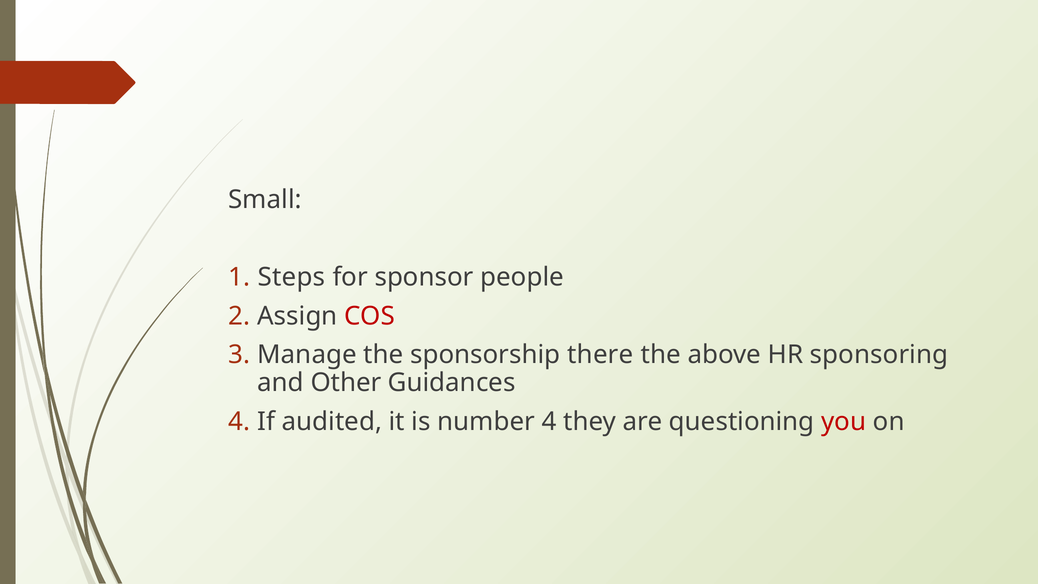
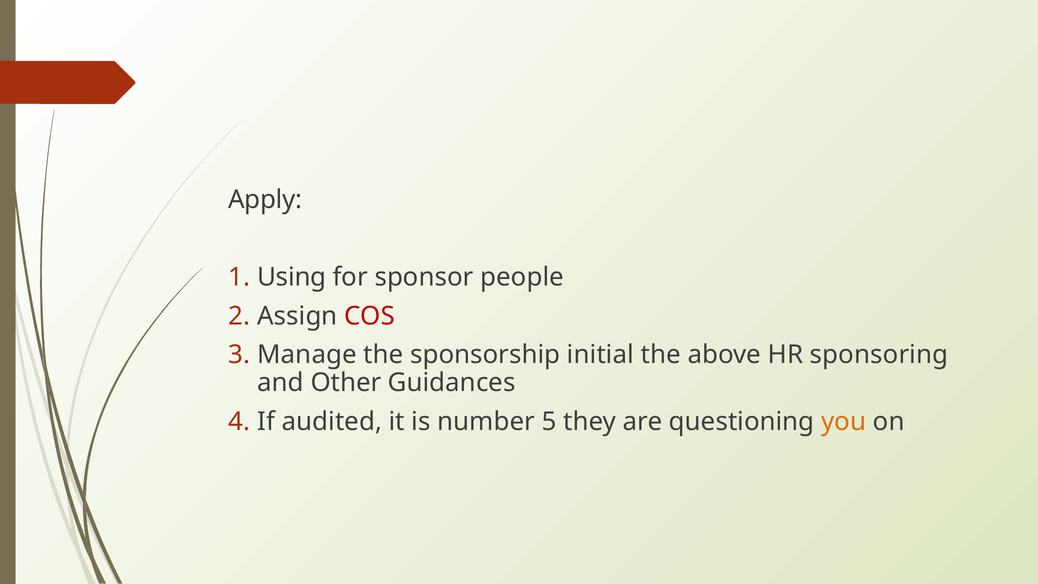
Small: Small -> Apply (265, 199)
Steps: Steps -> Using (292, 277)
there: there -> initial (600, 355)
number 4: 4 -> 5 (549, 422)
you colour: red -> orange (844, 422)
